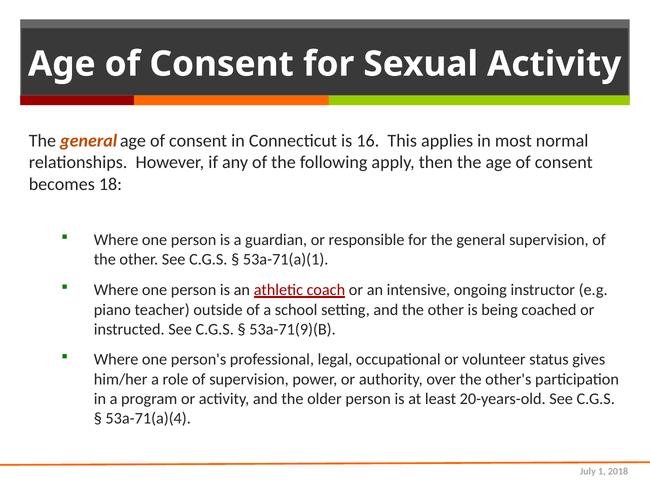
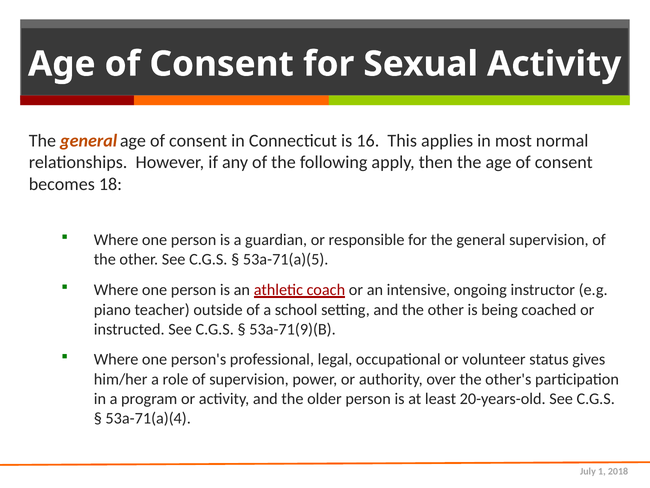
53a-71(a)(1: 53a-71(a)(1 -> 53a-71(a)(5 (286, 259)
